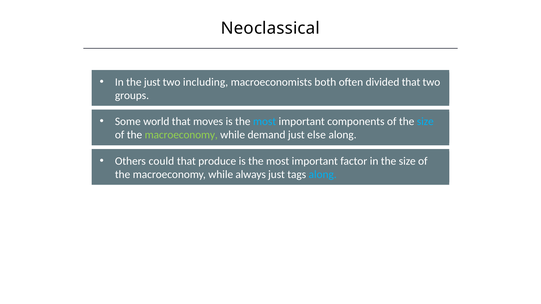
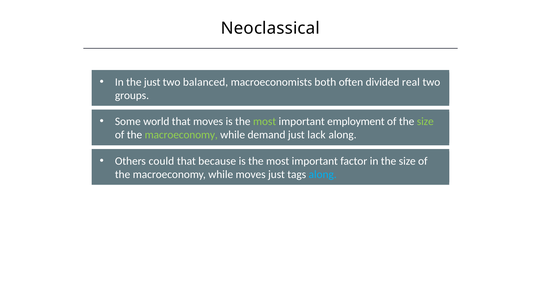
including: including -> balanced (206, 82)
divided that: that -> real (411, 82)
most colour: light blue -> light green (265, 122)
components: components -> employment (356, 122)
size colour: light blue -> light green (425, 122)
else: else -> lack (317, 135)
produce: produce -> because (217, 161)
while always: always -> moves (251, 175)
